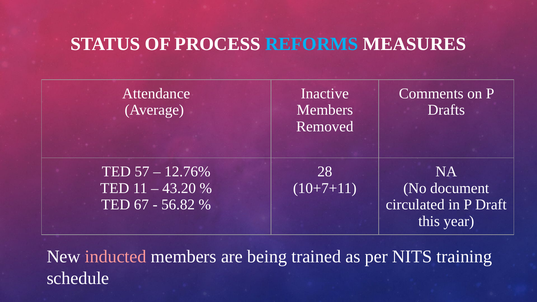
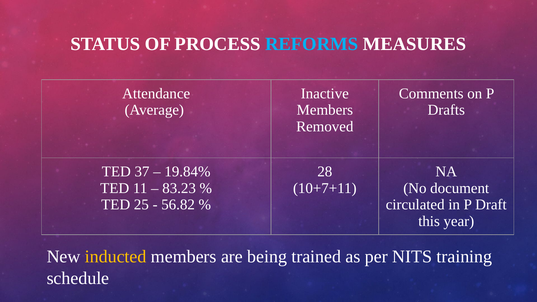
57: 57 -> 37 (142, 172)
12.76%: 12.76% -> 19.84% (187, 172)
43.20: 43.20 -> 83.23 (179, 188)
67: 67 -> 25 (141, 205)
inducted colour: pink -> yellow (116, 257)
